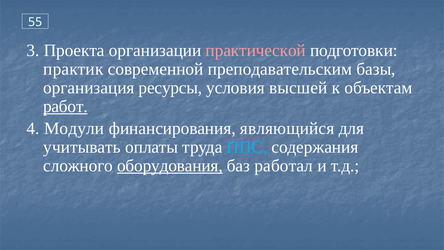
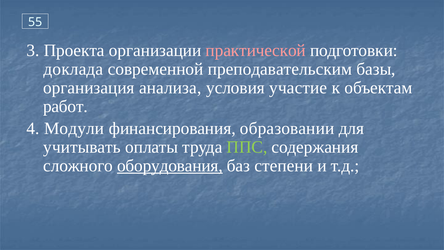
практик: практик -> доклада (73, 69)
ресурсы: ресурсы -> анализа (170, 88)
высшей: высшей -> участие (298, 88)
работ underline: present -> none (65, 106)
являющийся: являющийся -> образовании (287, 128)
ППС colour: light blue -> light green (247, 147)
работал: работал -> степени (284, 166)
